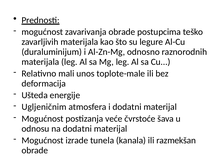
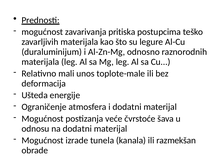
zavarivanja obrade: obrade -> pritiska (122, 32)
Ugljeničnim: Ugljeničnim -> Ograničenje (44, 107)
